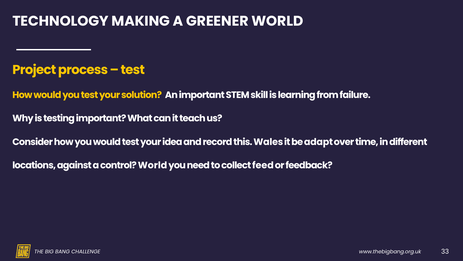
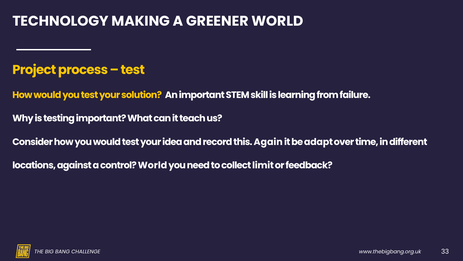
Wales: Wales -> Again (268, 142)
feed: feed -> limit (263, 165)
